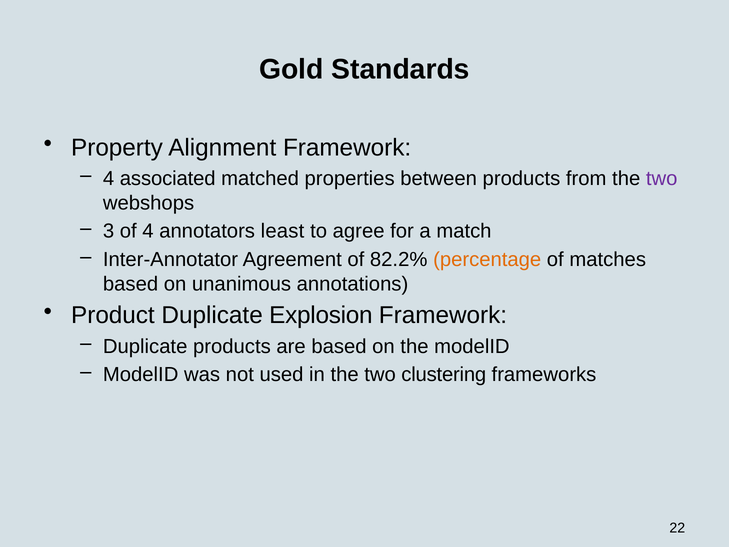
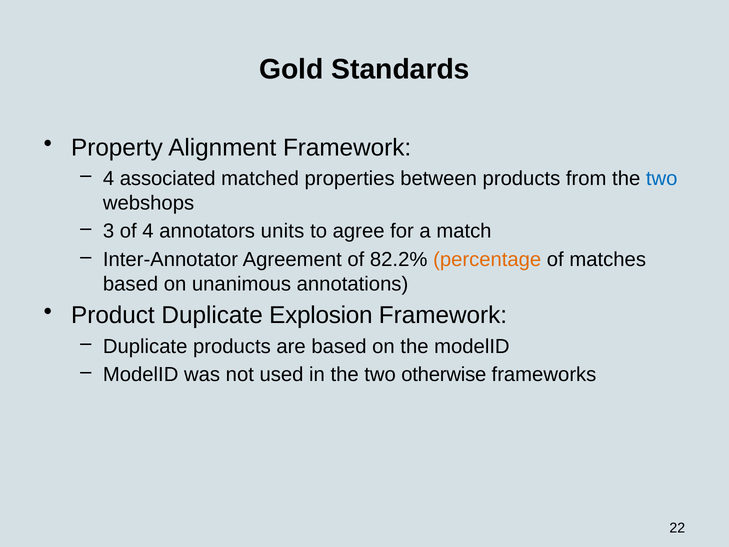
two colour: purple -> blue (662, 178)
least: least -> units (282, 231)
clustering: clustering -> otherwise (444, 375)
